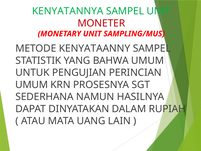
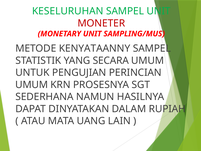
KENYATANNYA: KENYATANNYA -> KESELURUHAN (68, 11)
BAHWA: BAHWA -> SECARA (111, 60)
